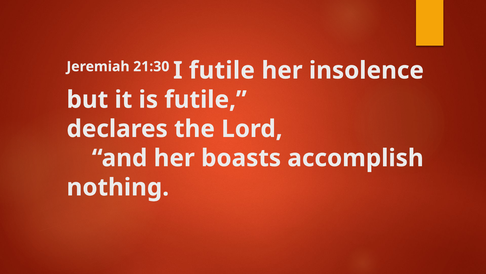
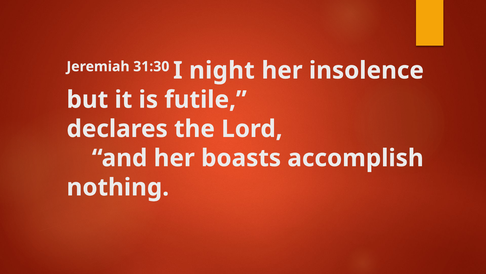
21:30: 21:30 -> 31:30 (151, 66)
I futile: futile -> night (222, 70)
